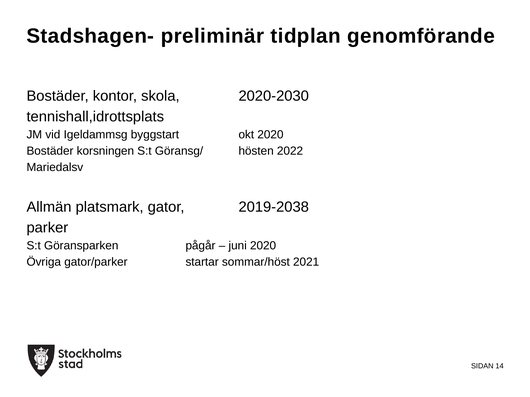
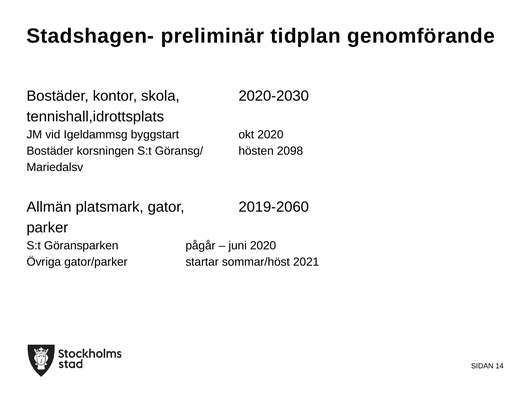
2022: 2022 -> 2098 (290, 151)
2019-2038: 2019-2038 -> 2019-2060 (274, 207)
